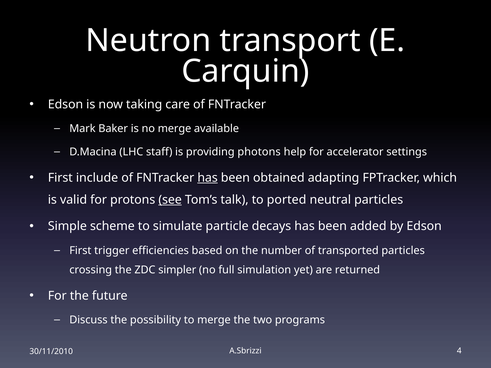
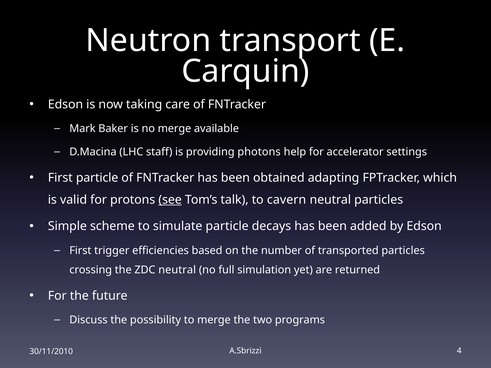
First include: include -> particle (97, 178)
has underline: present -> none (208, 178)
ported: ported -> cavern (287, 200)
ZDC simpler: simpler -> neutral (177, 270)
